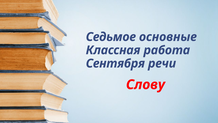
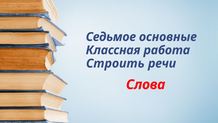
Сентября: Сентября -> Строить (115, 63)
Слову: Слову -> Слова (146, 84)
